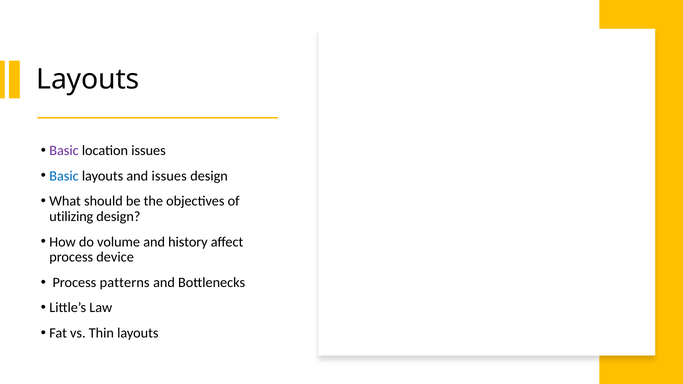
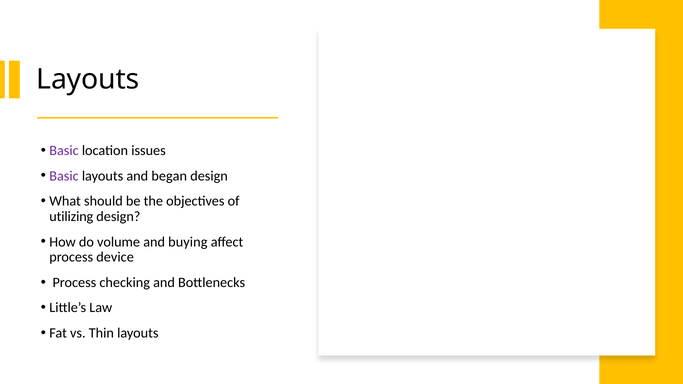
Basic colour: blue -> purple (64, 176)
and issues: issues -> began (169, 176)
history: history -> buying (188, 242)
patterns: patterns -> checking (125, 283)
